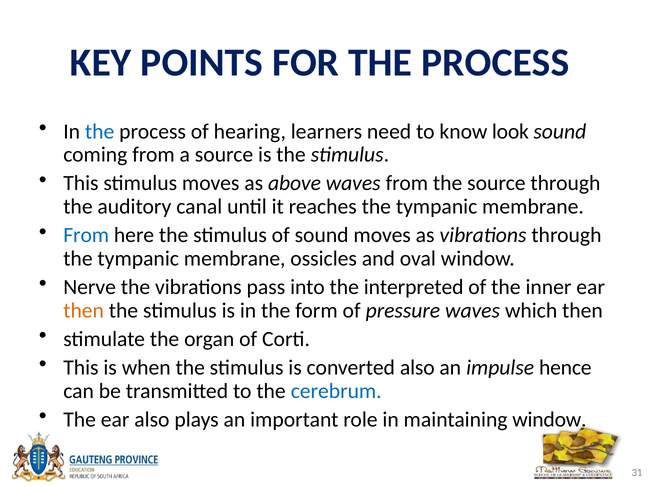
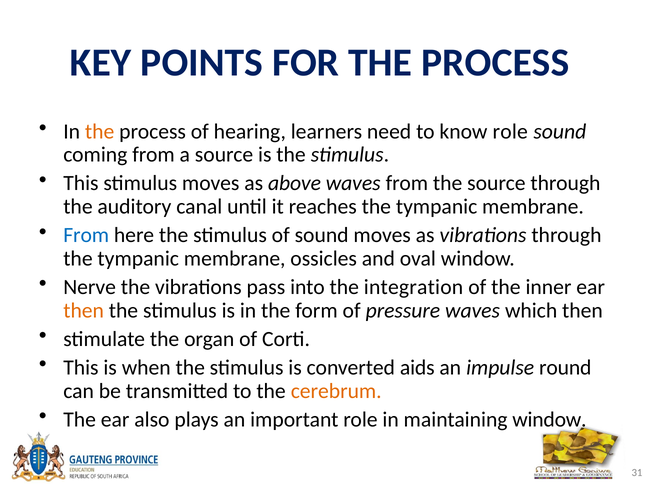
the colour: blue -> orange (100, 131)
know look: look -> role (510, 131)
interpreted: interpreted -> integration (414, 287)
converted also: also -> aids (417, 367)
hence: hence -> round (565, 367)
cerebrum colour: blue -> orange (336, 391)
